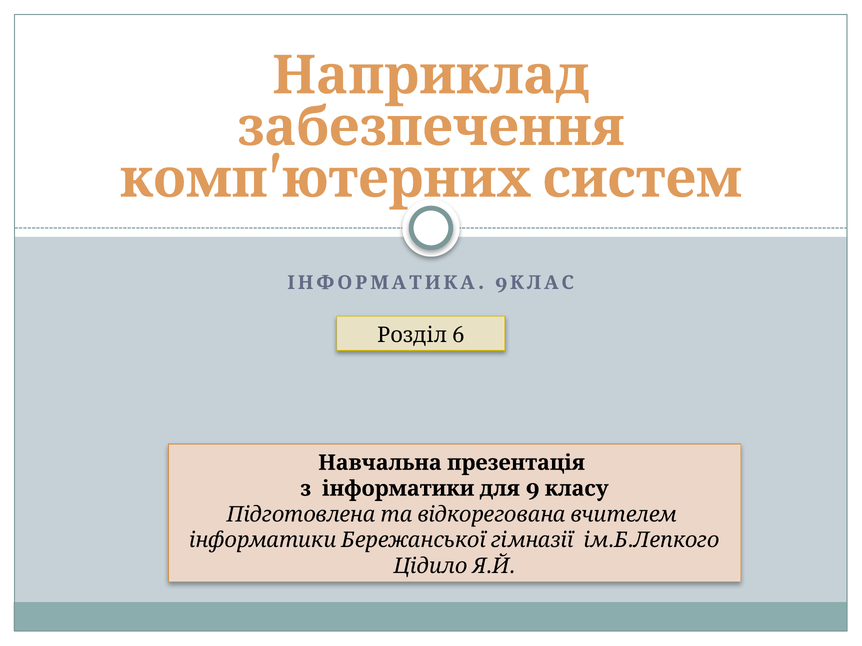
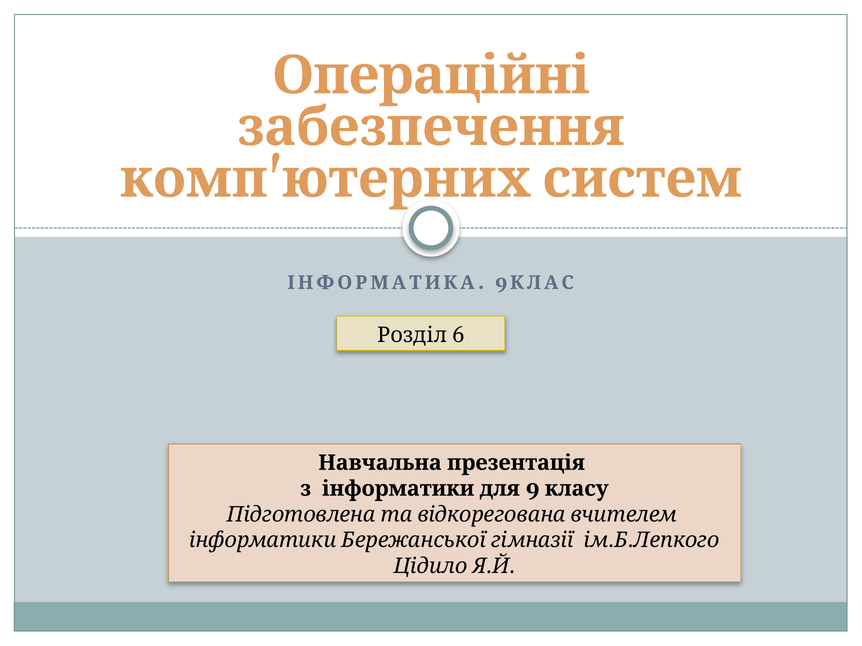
Наприклад: Наприклад -> Операційні (431, 76)
